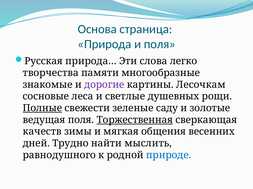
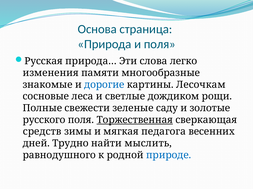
творчества: творчества -> изменения (51, 73)
дорогие colour: purple -> blue (104, 85)
душевных: душевных -> дождиком (173, 97)
Полные underline: present -> none (42, 109)
ведущая: ведущая -> русского (44, 120)
качеств: качеств -> средств (42, 132)
общения: общения -> педагога (164, 132)
